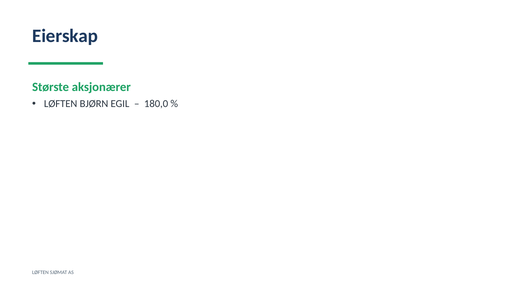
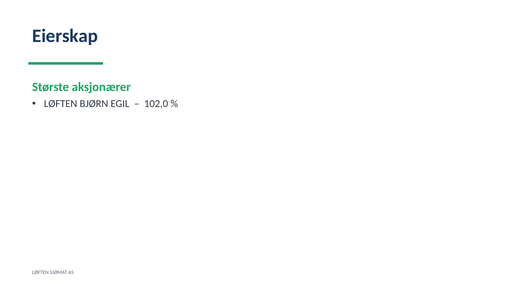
180,0: 180,0 -> 102,0 (156, 104)
